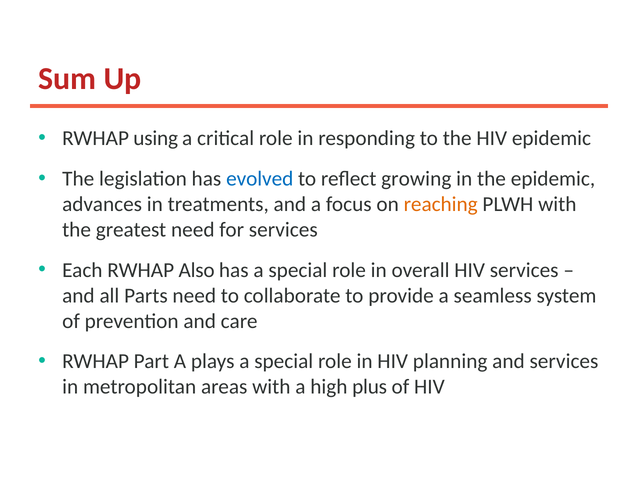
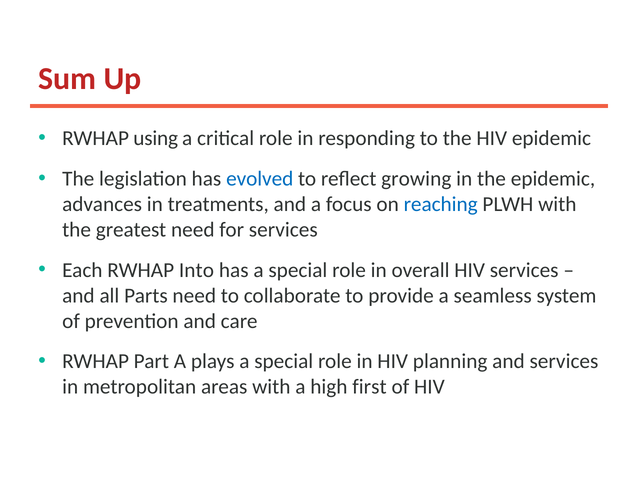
reaching colour: orange -> blue (441, 205)
Also: Also -> Into (196, 270)
plus: plus -> first (369, 387)
